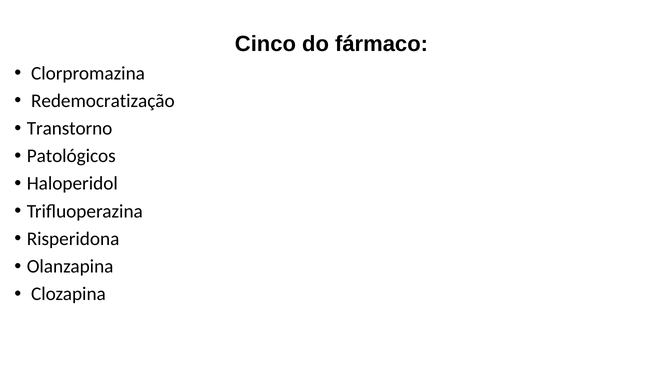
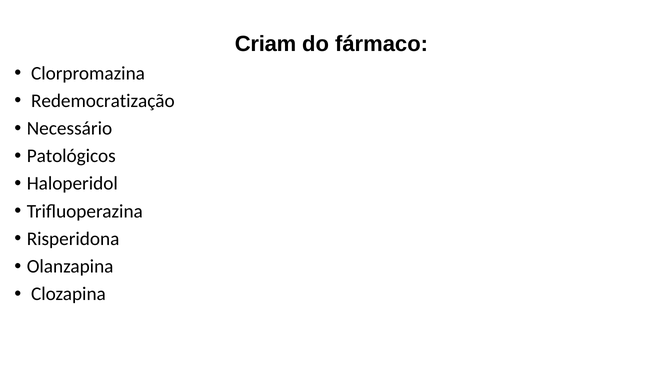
Cinco: Cinco -> Criam (266, 44)
Transtorno: Transtorno -> Necessário (70, 129)
